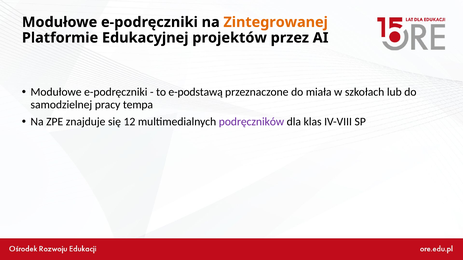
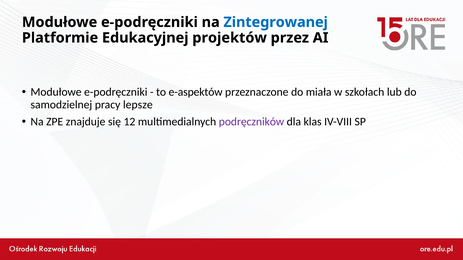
Zintegrowanej colour: orange -> blue (276, 22)
e-podstawą: e-podstawą -> e-aspektów (196, 92)
tempa: tempa -> lepsze (138, 105)
